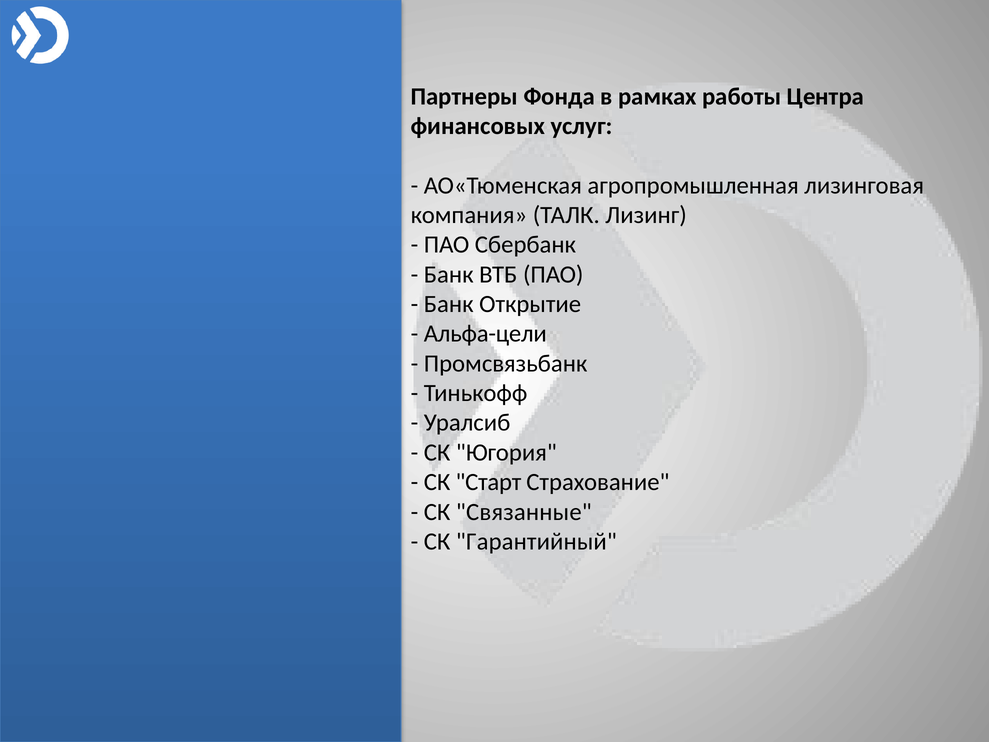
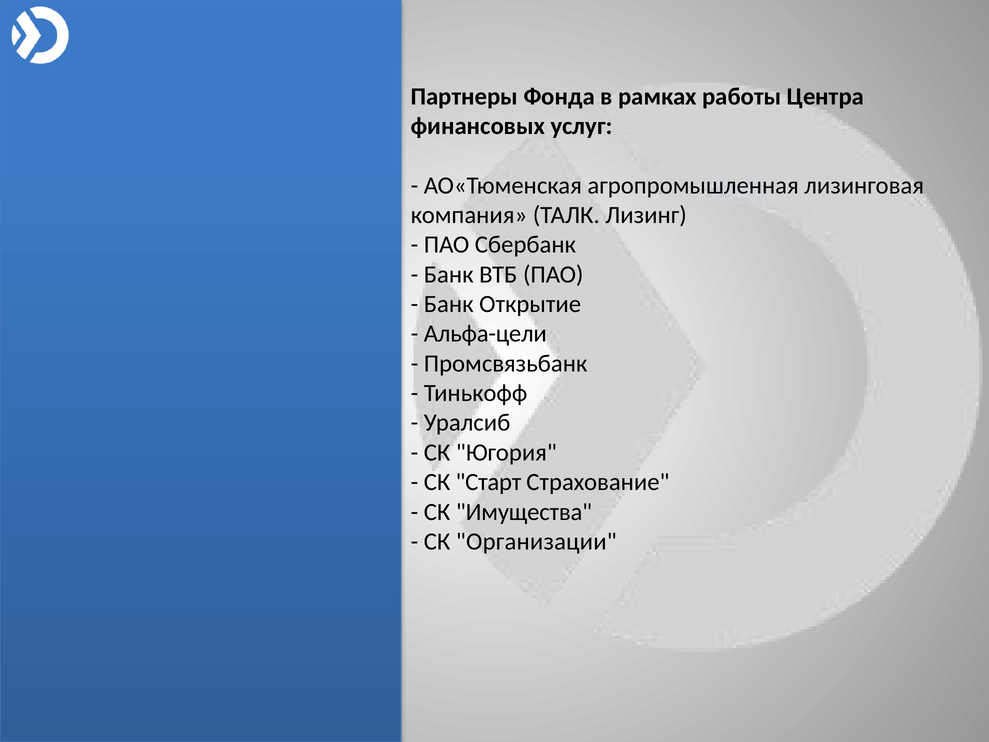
Связанные: Связанные -> Имущества (524, 512)
Гарантийный: Гарантийный -> Организации (536, 541)
